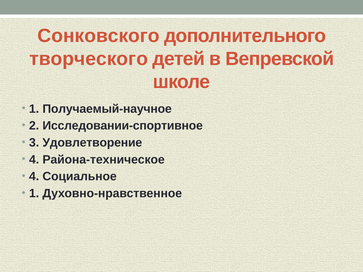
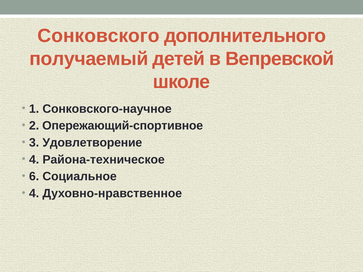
творческого: творческого -> получаемый (89, 59)
Получаемый-научное: Получаемый-научное -> Сонковского-научное (107, 109)
Исследовании-спортивное: Исследовании-спортивное -> Опережающий-спортивное (123, 126)
4: 4 -> 6 (34, 177)
1: 1 -> 4 (34, 194)
